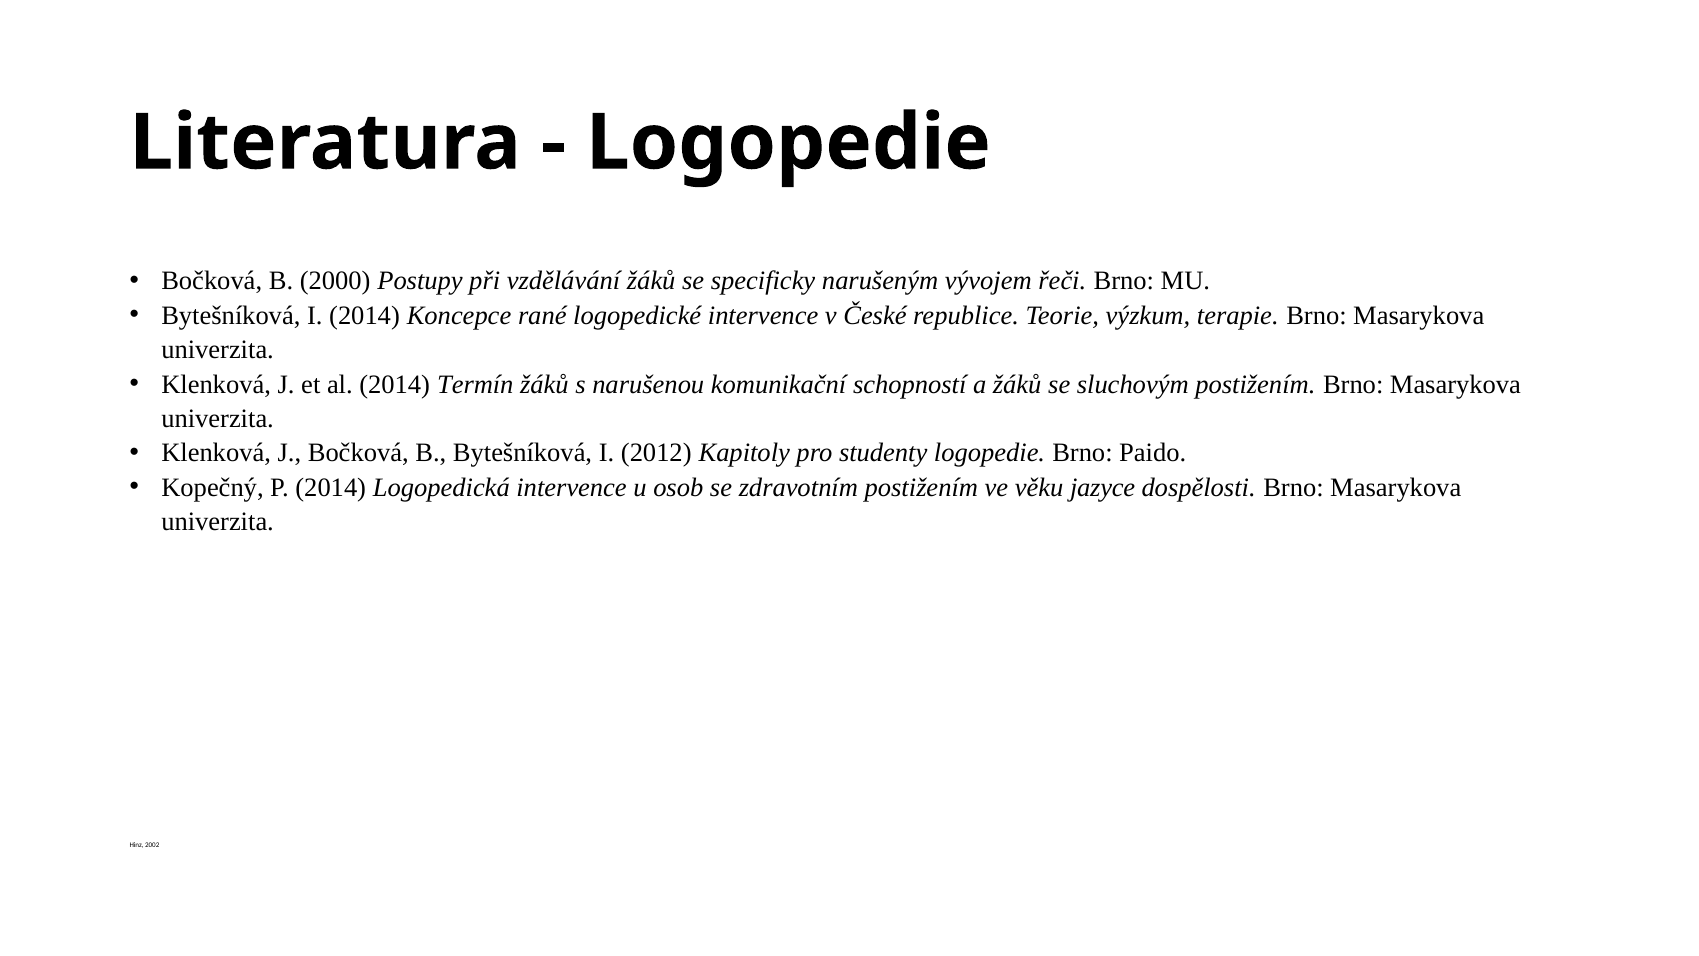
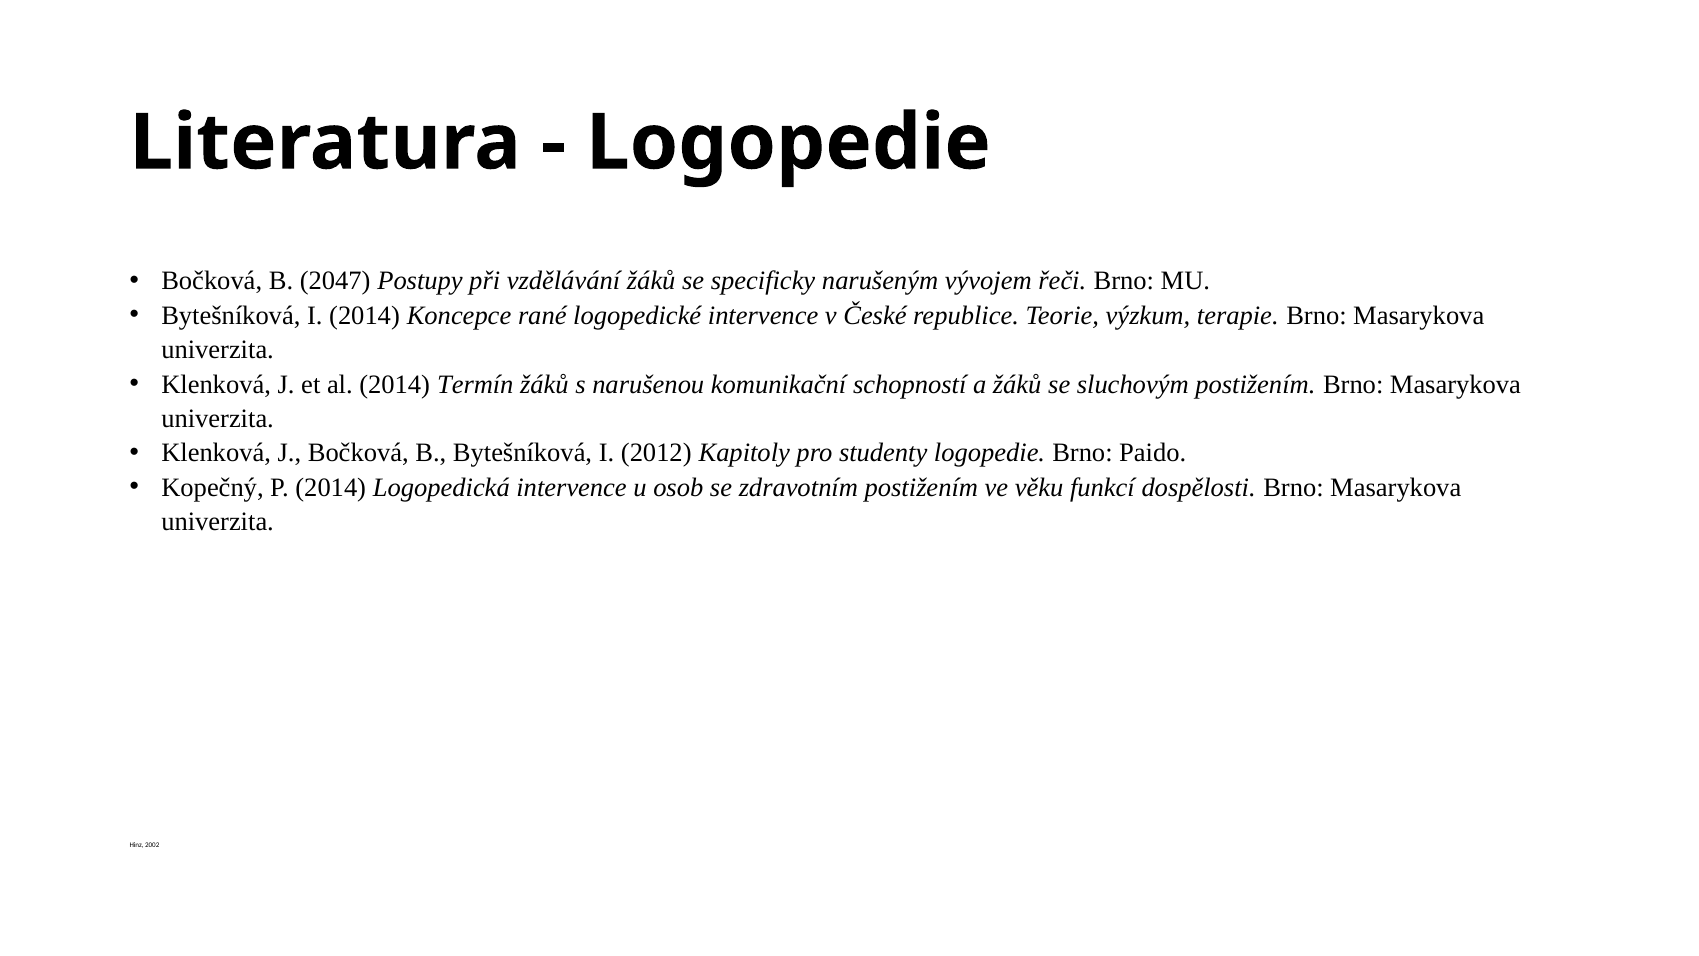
2000: 2000 -> 2047 (335, 281)
jazyce: jazyce -> funkcí (1102, 487)
